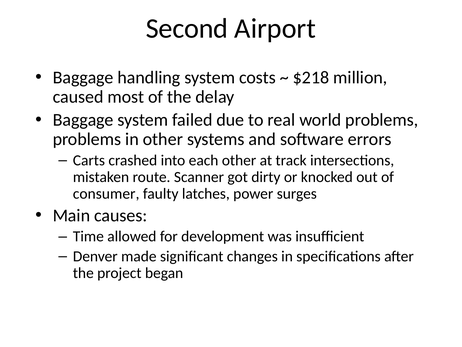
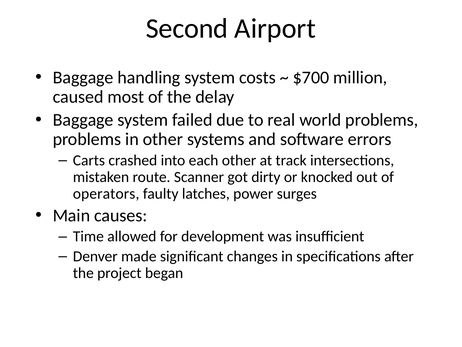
$218: $218 -> $700 (311, 77)
consumer: consumer -> operators (106, 194)
